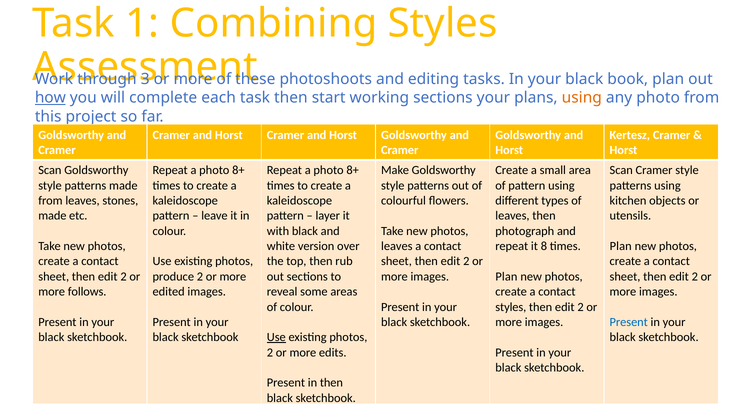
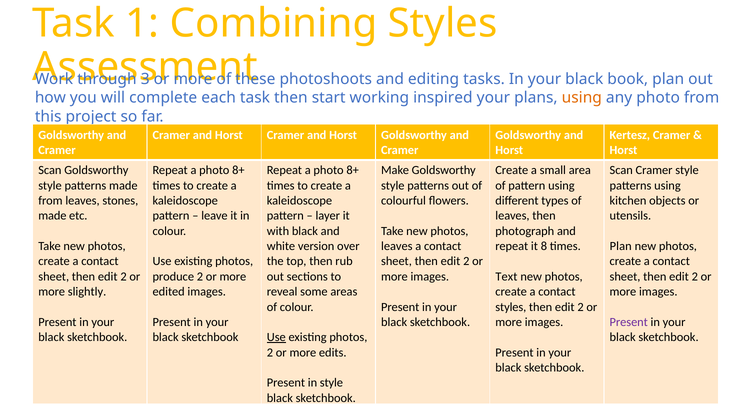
how underline: present -> none (50, 98)
working sections: sections -> inspired (443, 98)
Plan: Plan -> Text (506, 277)
follows: follows -> slightly (87, 292)
Present colour: blue -> purple (629, 322)
in then: then -> style (331, 383)
